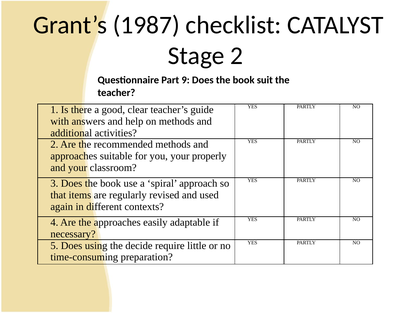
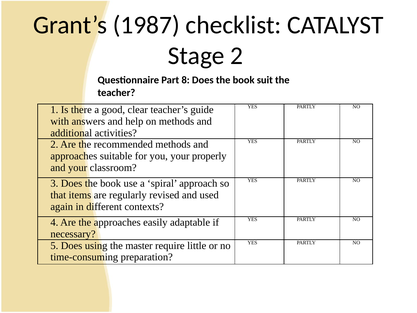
9: 9 -> 8 (186, 80)
decide: decide -> master (139, 245)
